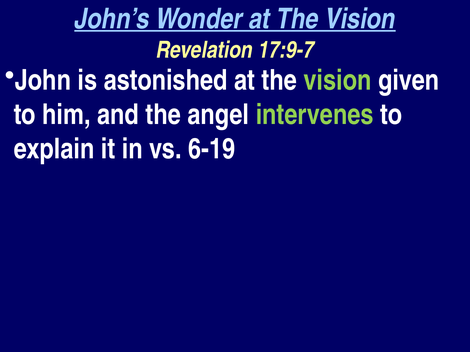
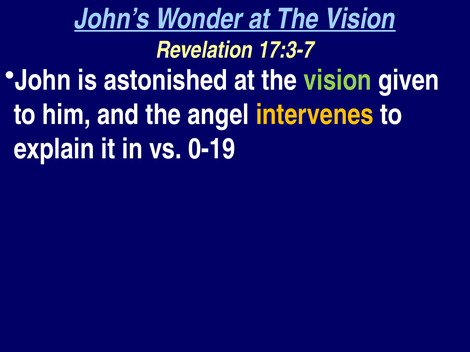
17:9-7: 17:9-7 -> 17:3-7 (286, 50)
intervenes colour: light green -> yellow (315, 115)
6-19: 6-19 -> 0-19 (212, 149)
